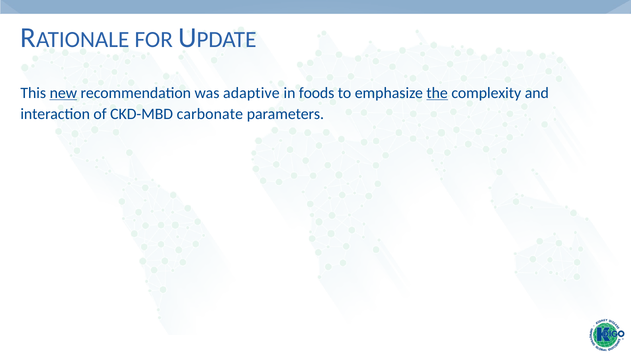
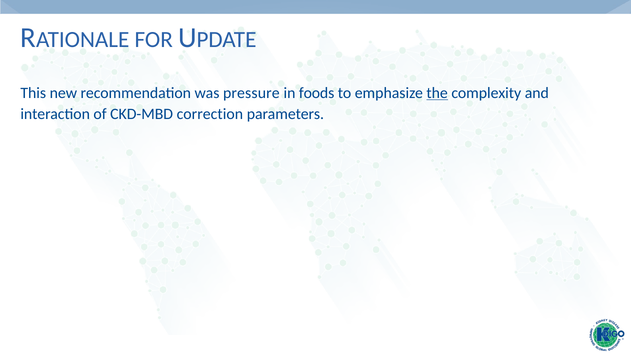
new underline: present -> none (63, 93)
adaptive: adaptive -> pressure (251, 93)
carbonate: carbonate -> correction (210, 114)
